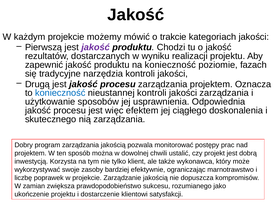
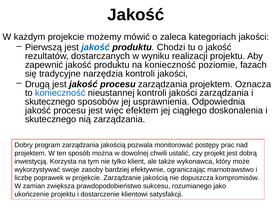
trakcie: trakcie -> zaleca (173, 37)
jakość colour: purple -> blue (96, 48)
użytkowanie: użytkowanie -> skutecznego (50, 102)
